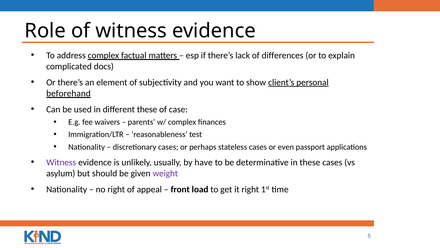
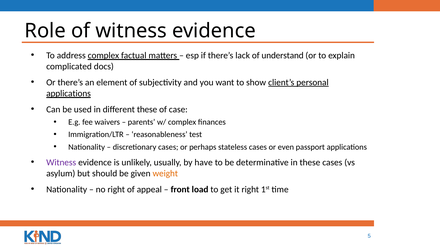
differences: differences -> understand (283, 55)
beforehand: beforehand -> applications (69, 93)
weight colour: purple -> orange (165, 173)
